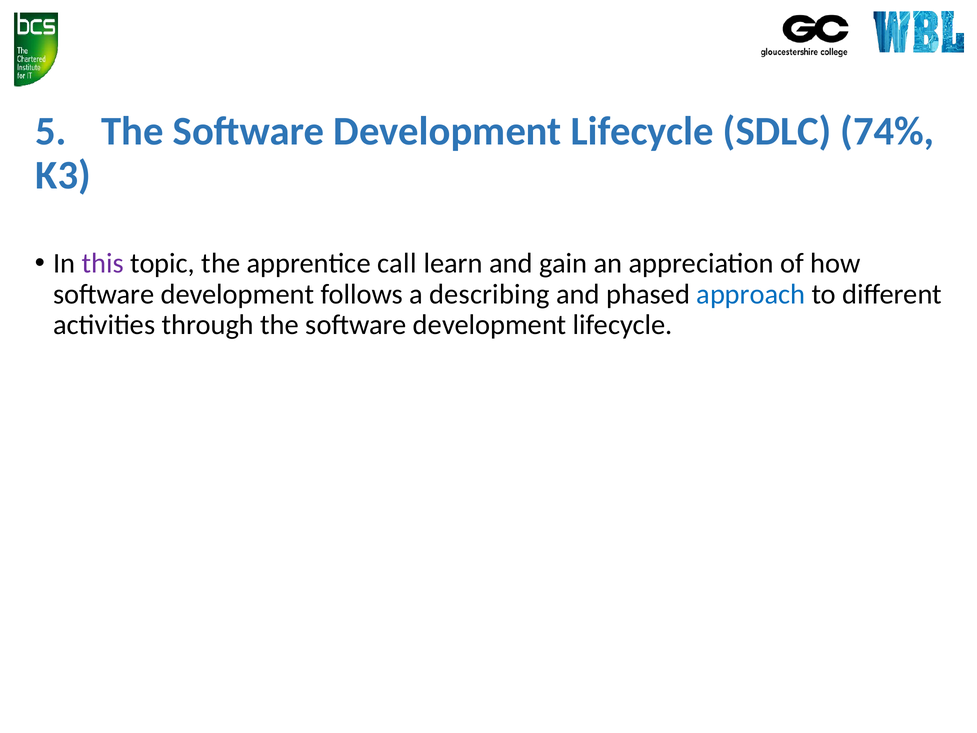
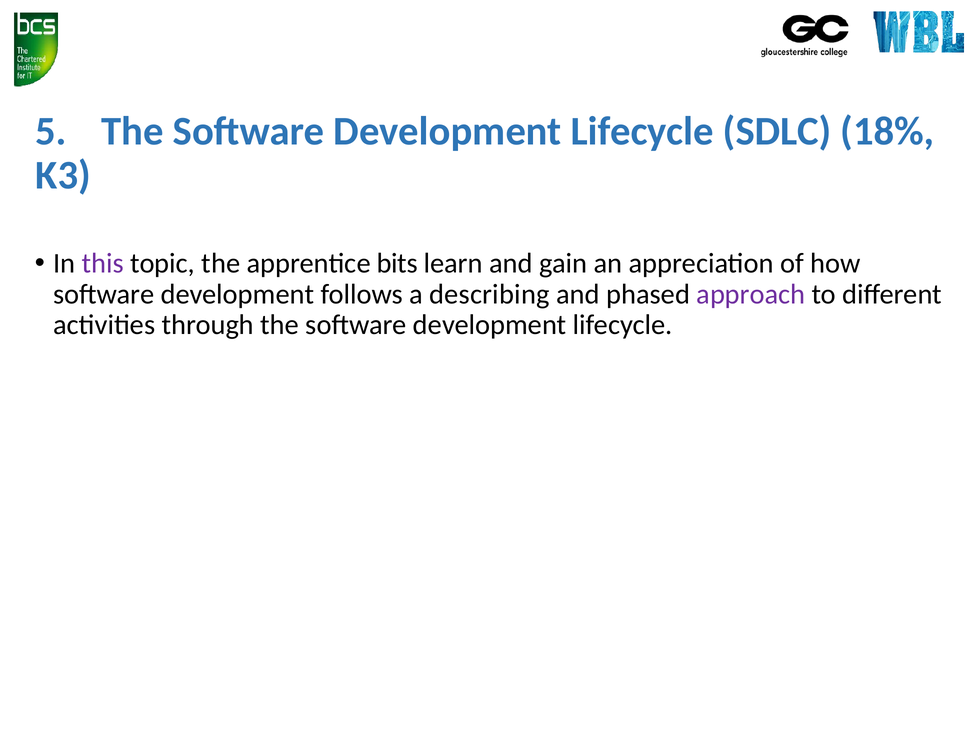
74%: 74% -> 18% (887, 131)
call: call -> bits (397, 263)
approach colour: blue -> purple (751, 294)
